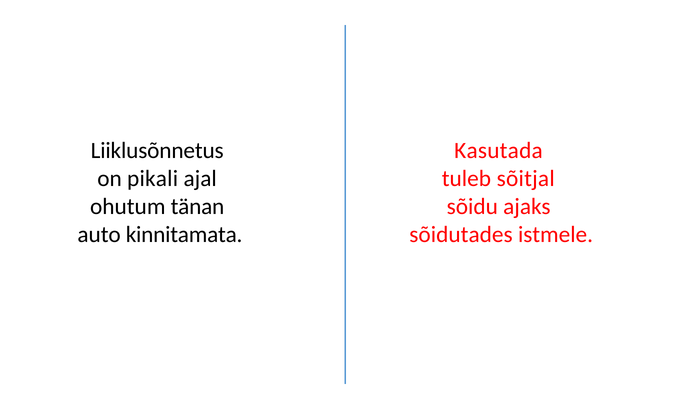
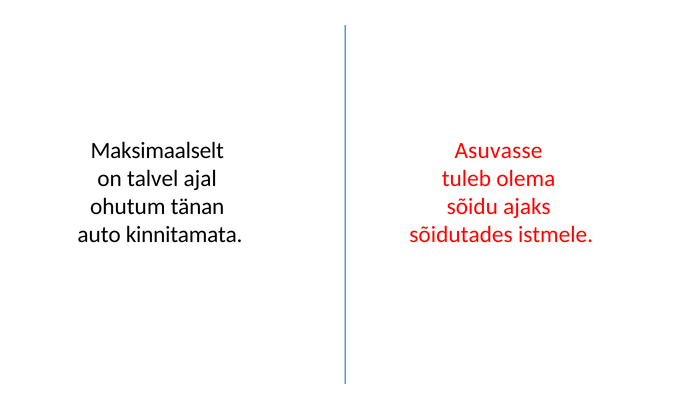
Liiklusõnnetus: Liiklusõnnetus -> Maksimaalselt (157, 151)
Kasutada: Kasutada -> Asuvasse (498, 151)
pikali: pikali -> talvel (153, 179)
sõitjal: sõitjal -> olema (526, 179)
